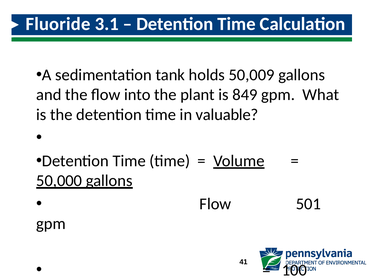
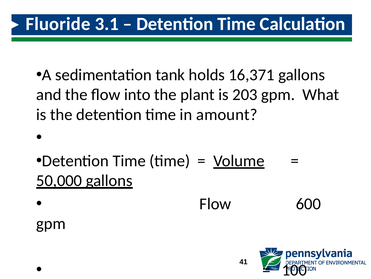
50,009: 50,009 -> 16,371 (252, 75)
849: 849 -> 203 (245, 95)
valuable: valuable -> amount (227, 114)
501: 501 -> 600 (308, 203)
